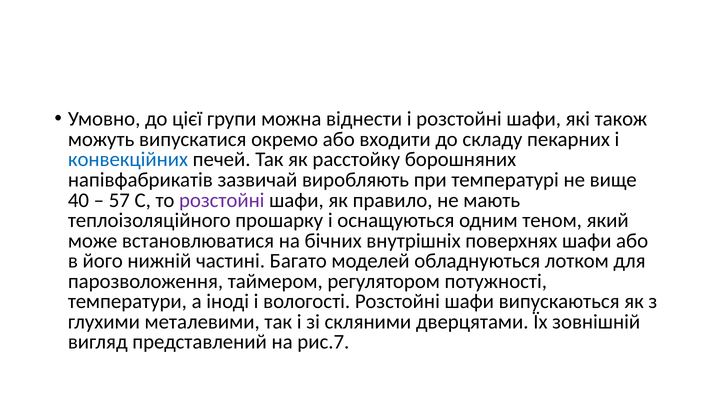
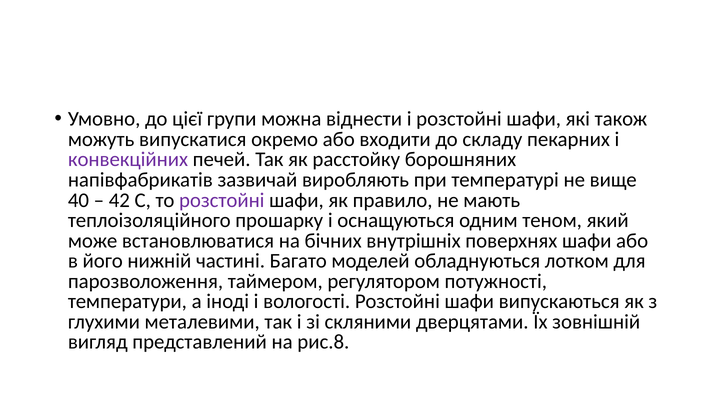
конвекційних colour: blue -> purple (128, 160)
57: 57 -> 42 (119, 200)
рис.7: рис.7 -> рис.8 (323, 342)
